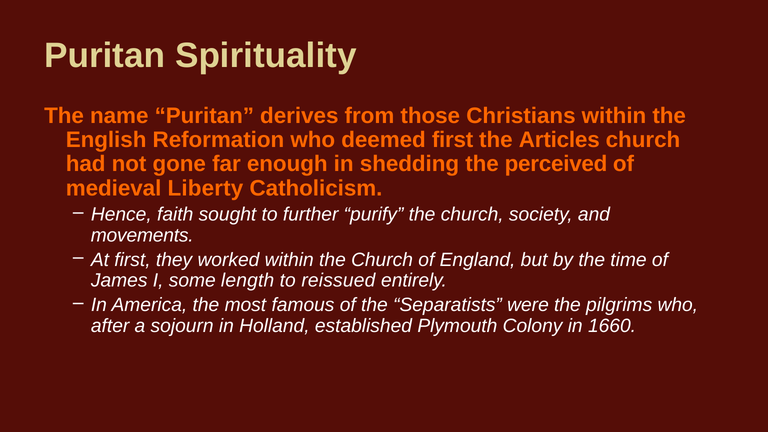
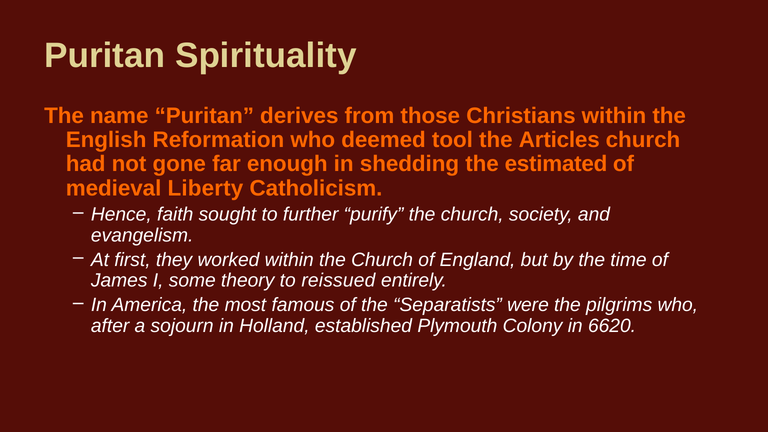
deemed first: first -> tool (452, 140)
perceived: perceived -> estimated (556, 164)
movements: movements -> evangelism (142, 235)
length: length -> theory (248, 281)
1660: 1660 -> 6620 (612, 326)
